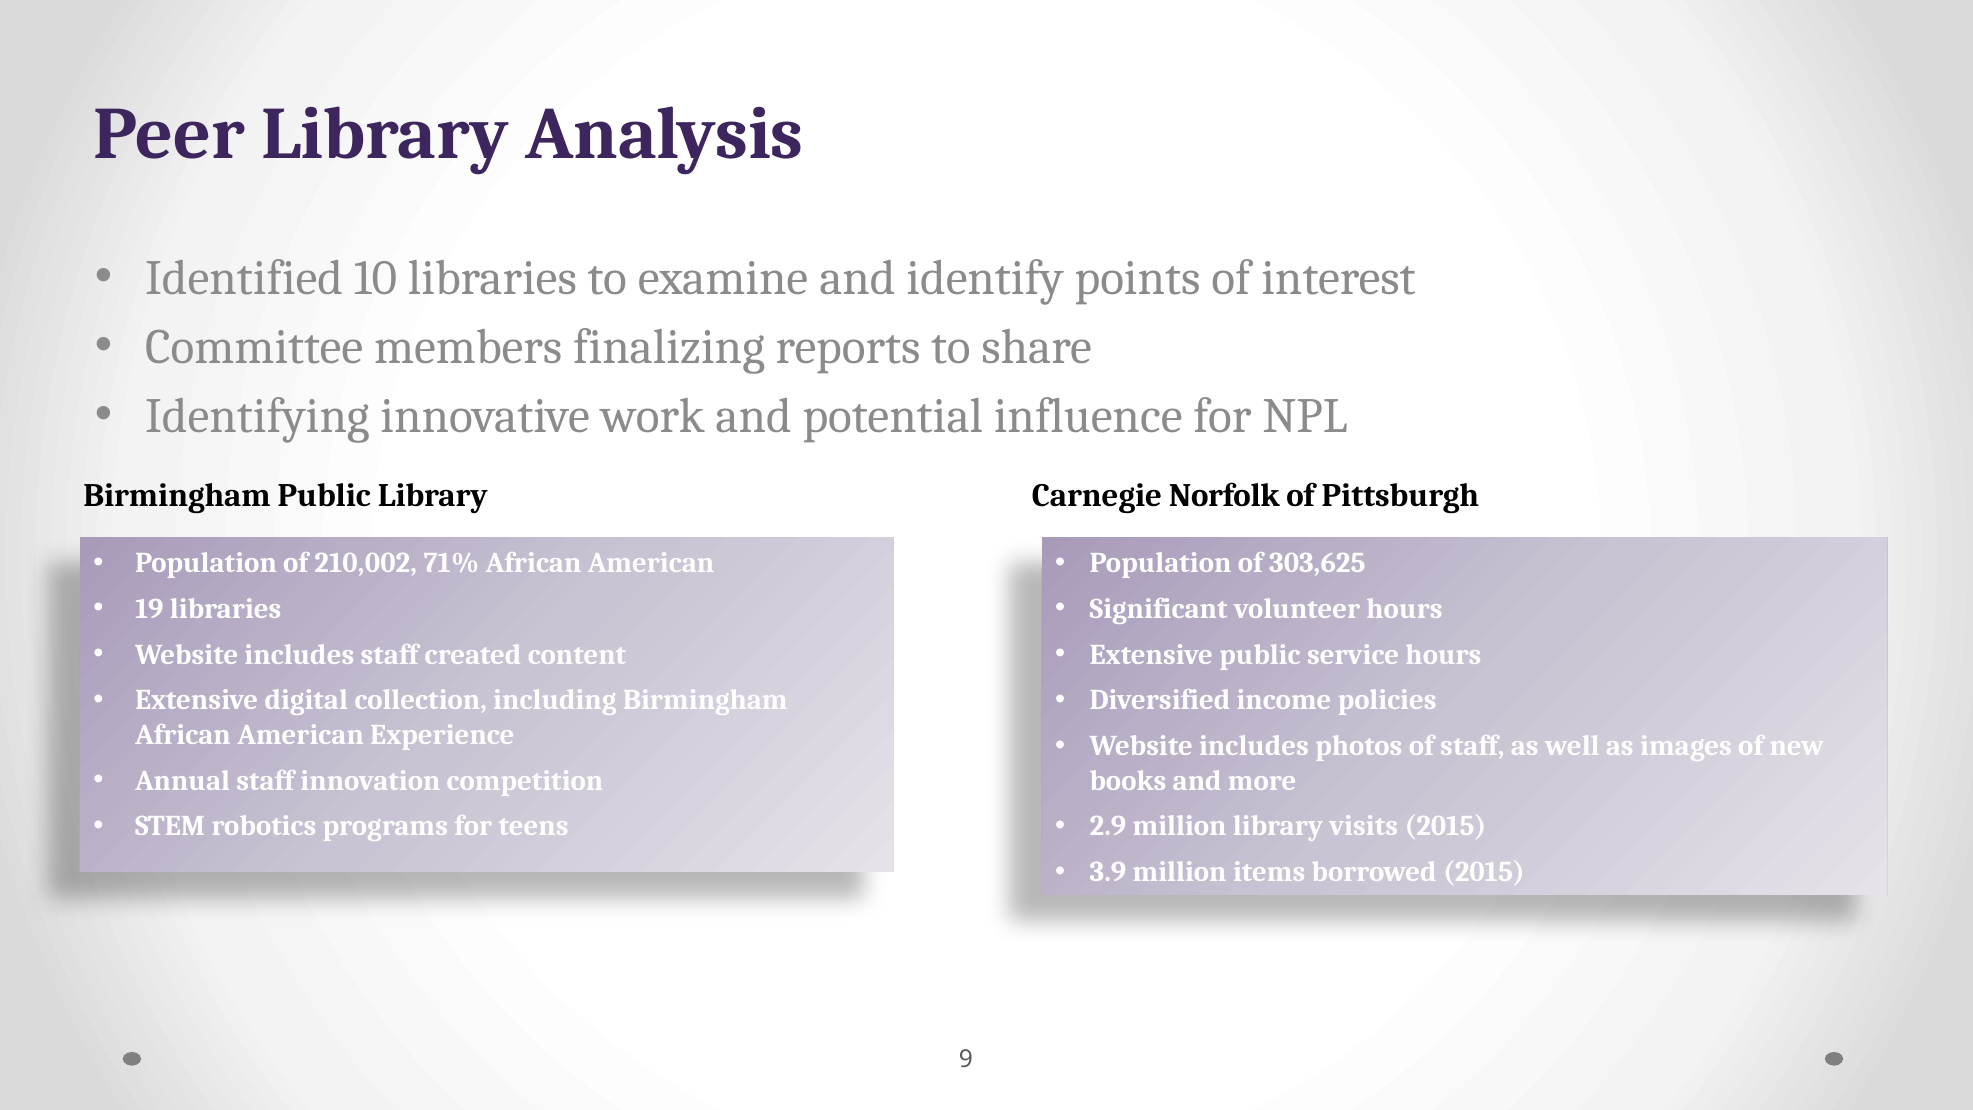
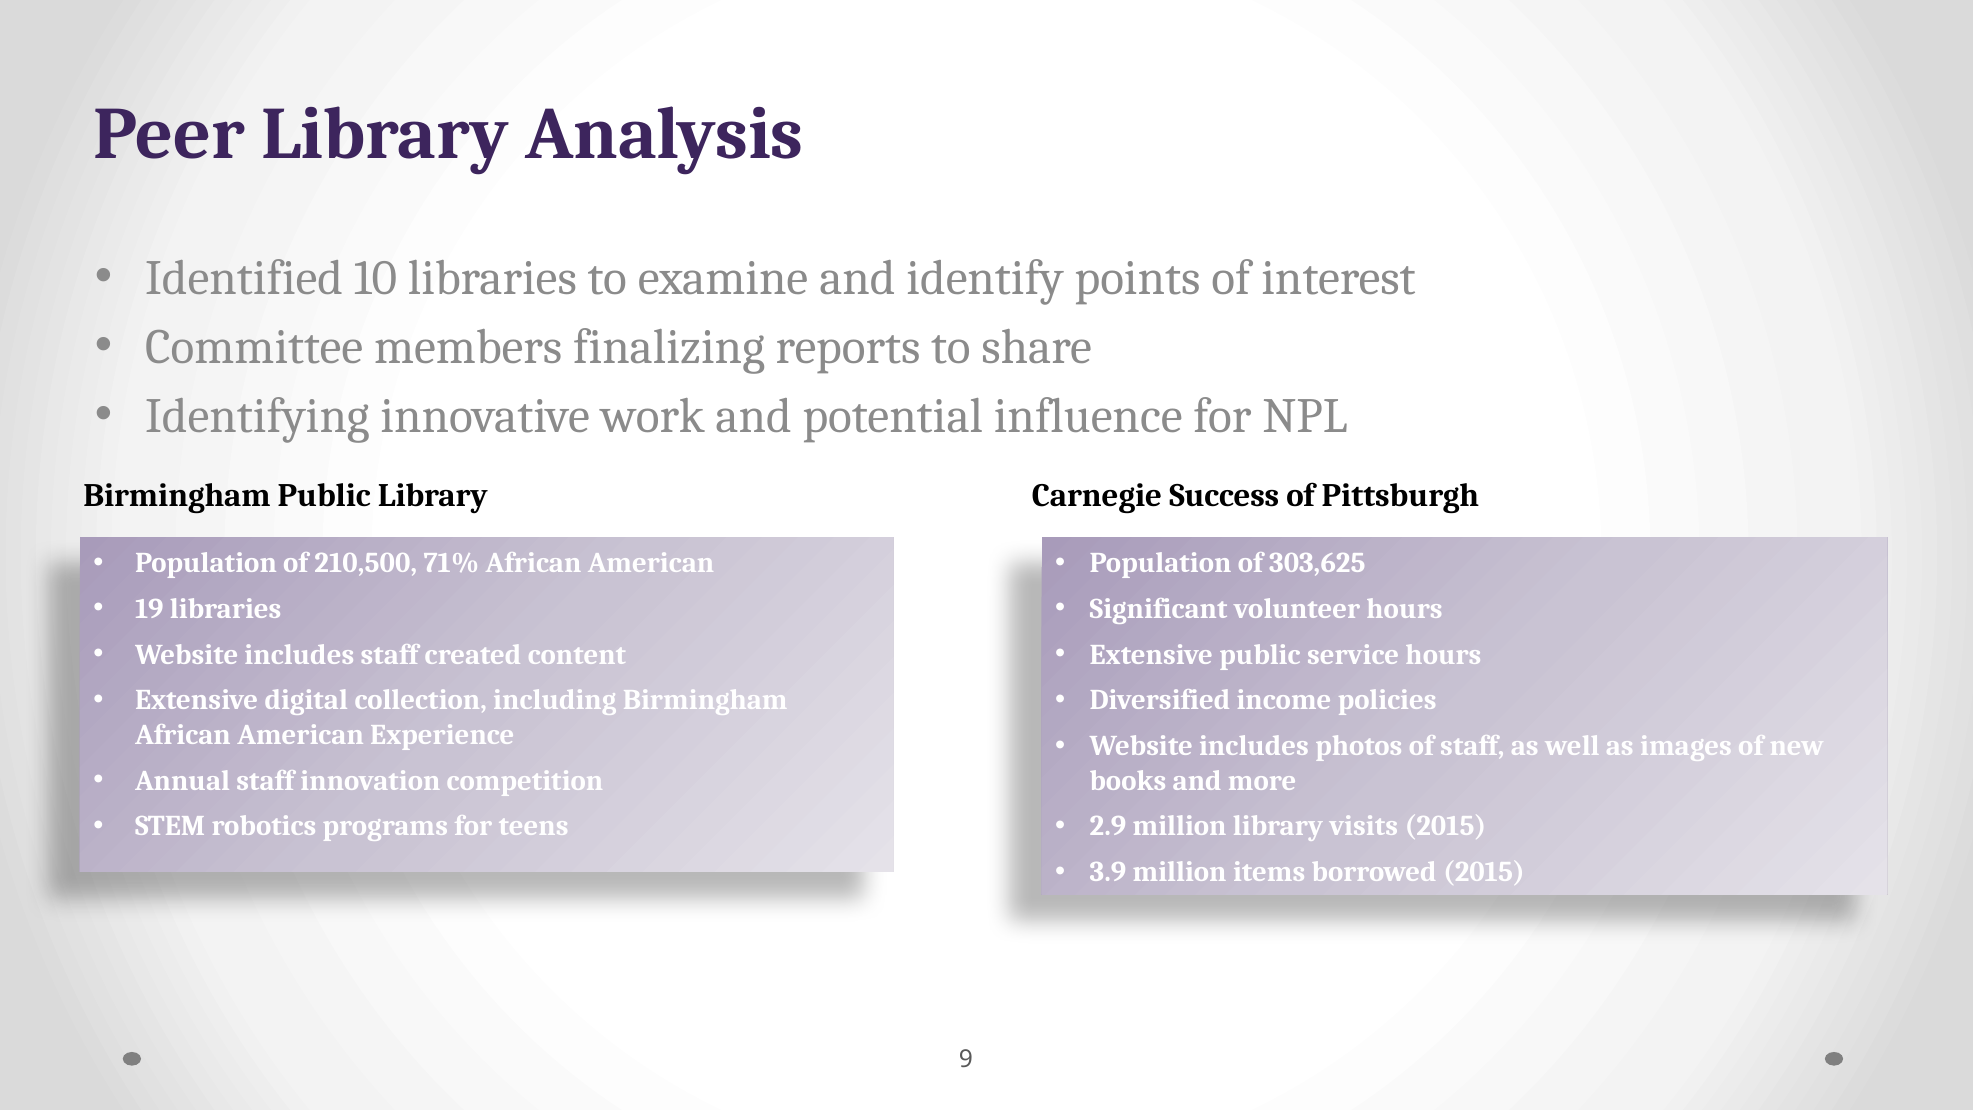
Norfolk: Norfolk -> Success (1224, 496)
210,002: 210,002 -> 210,500 (366, 563)
